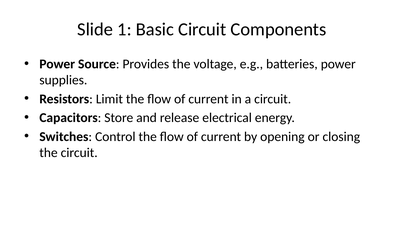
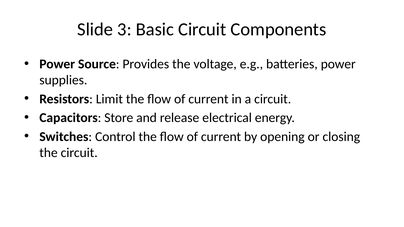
1: 1 -> 3 (124, 29)
